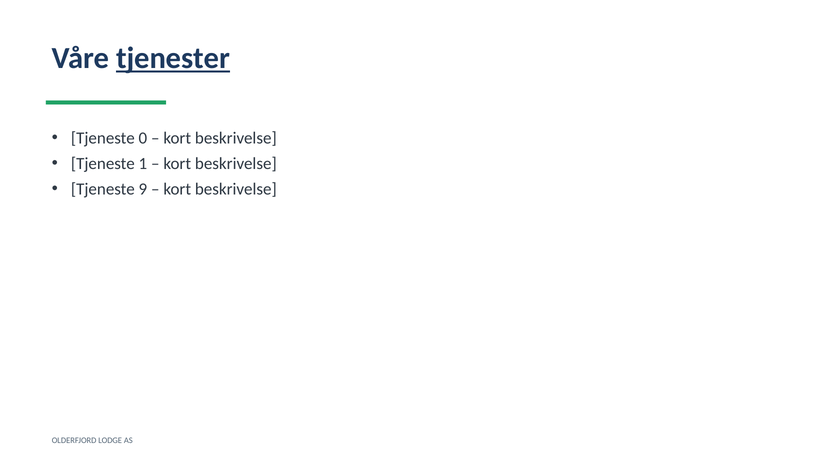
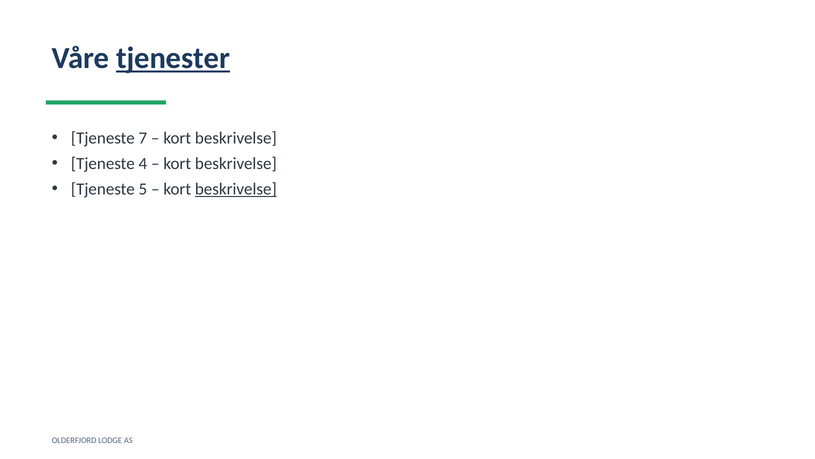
0: 0 -> 7 (143, 138)
1: 1 -> 4 (143, 164)
9: 9 -> 5 (143, 189)
beskrivelse underline: none -> present (236, 189)
